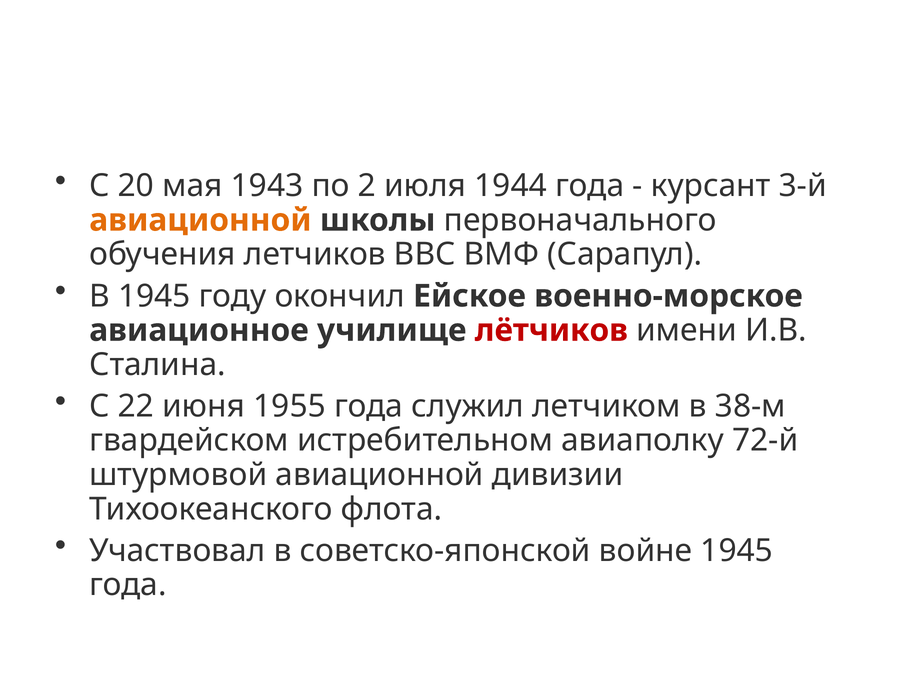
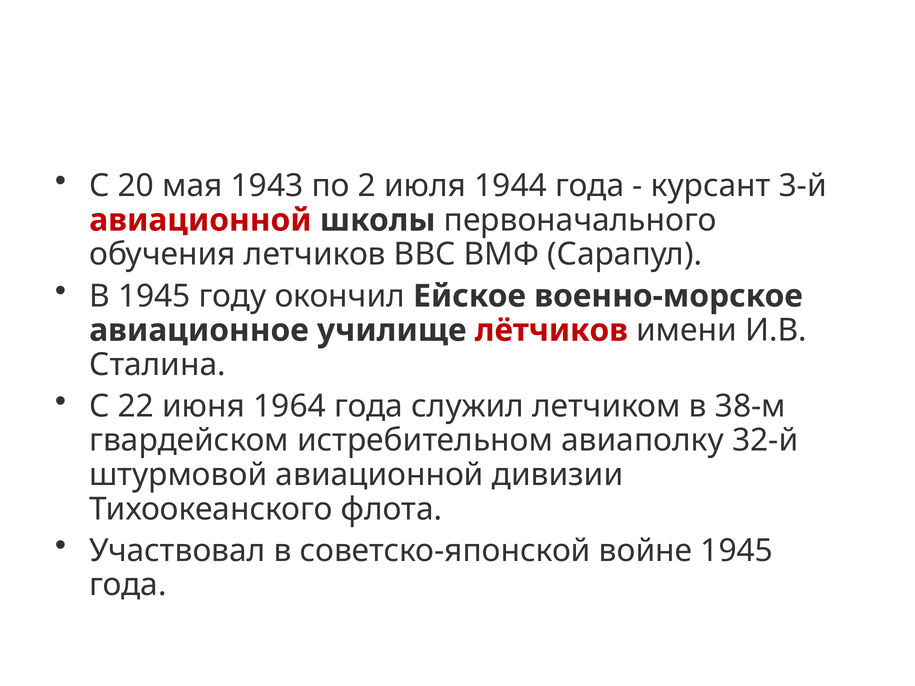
авиационной colour: orange -> red (200, 220)
1955: 1955 -> 1964 (290, 406)
72-й: 72-й -> 32-й (765, 441)
